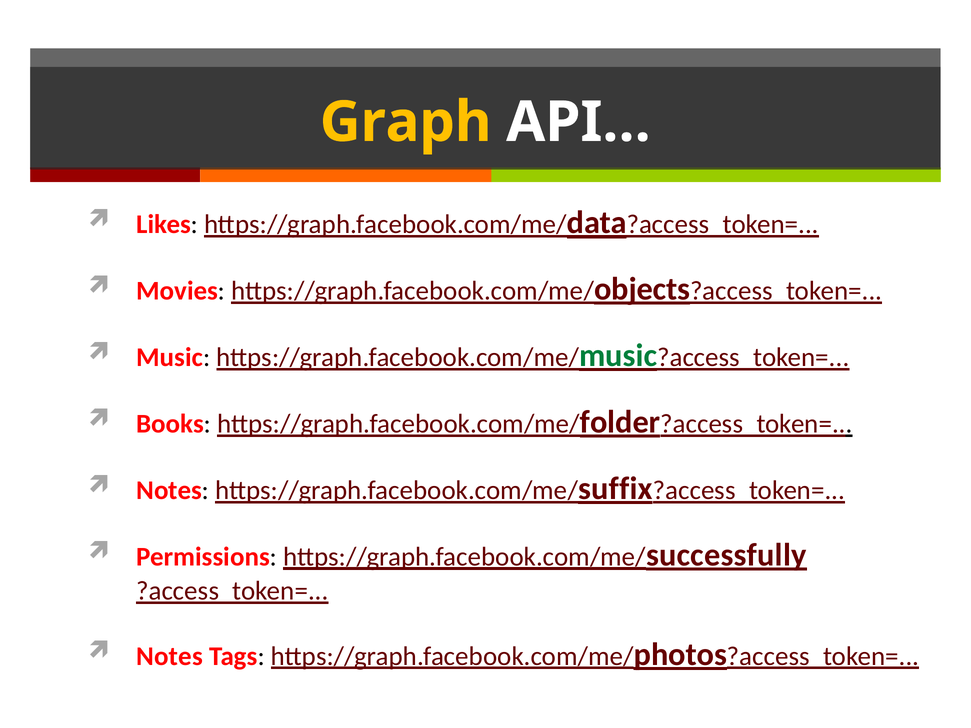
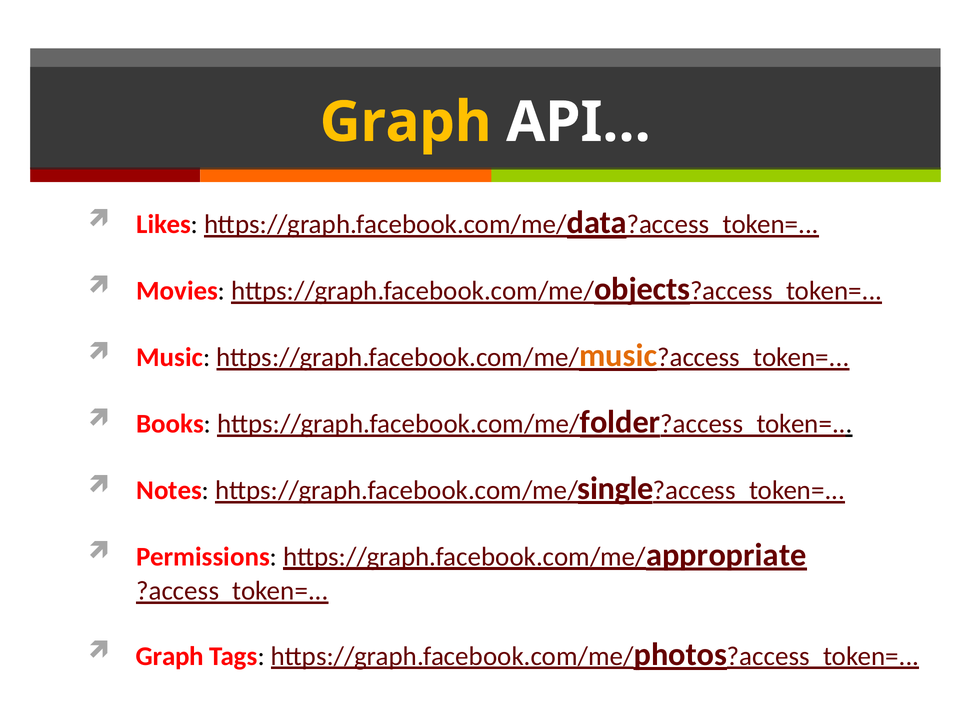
music colour: green -> orange (618, 356)
suffix: suffix -> single (616, 489)
successfully: successfully -> appropriate (726, 555)
Notes: Notes -> Graph (170, 657)
